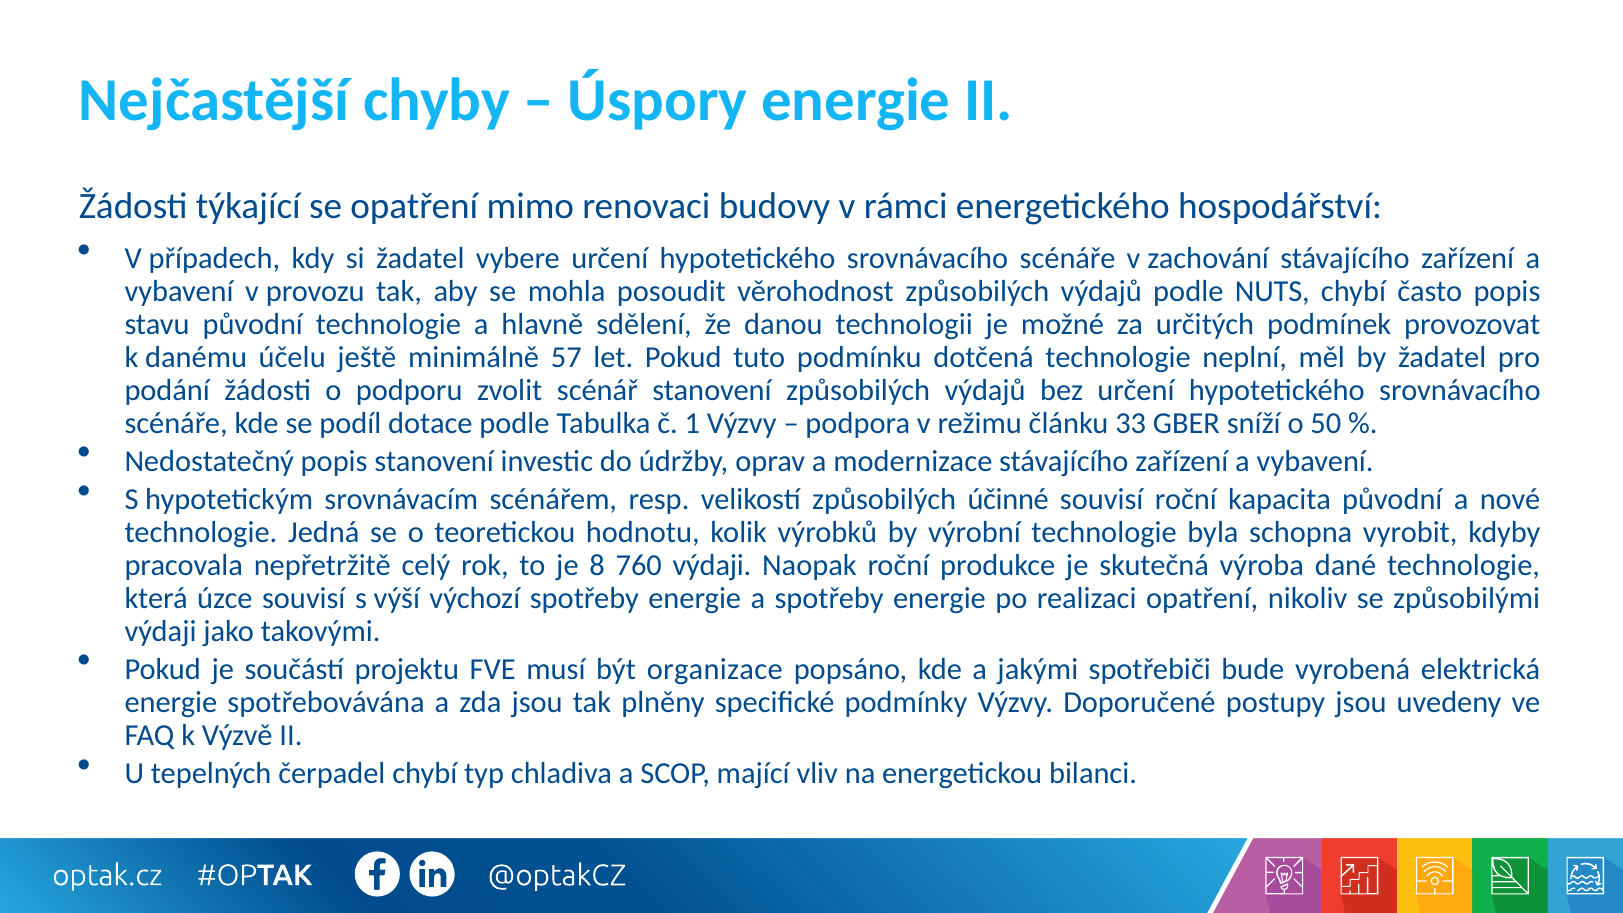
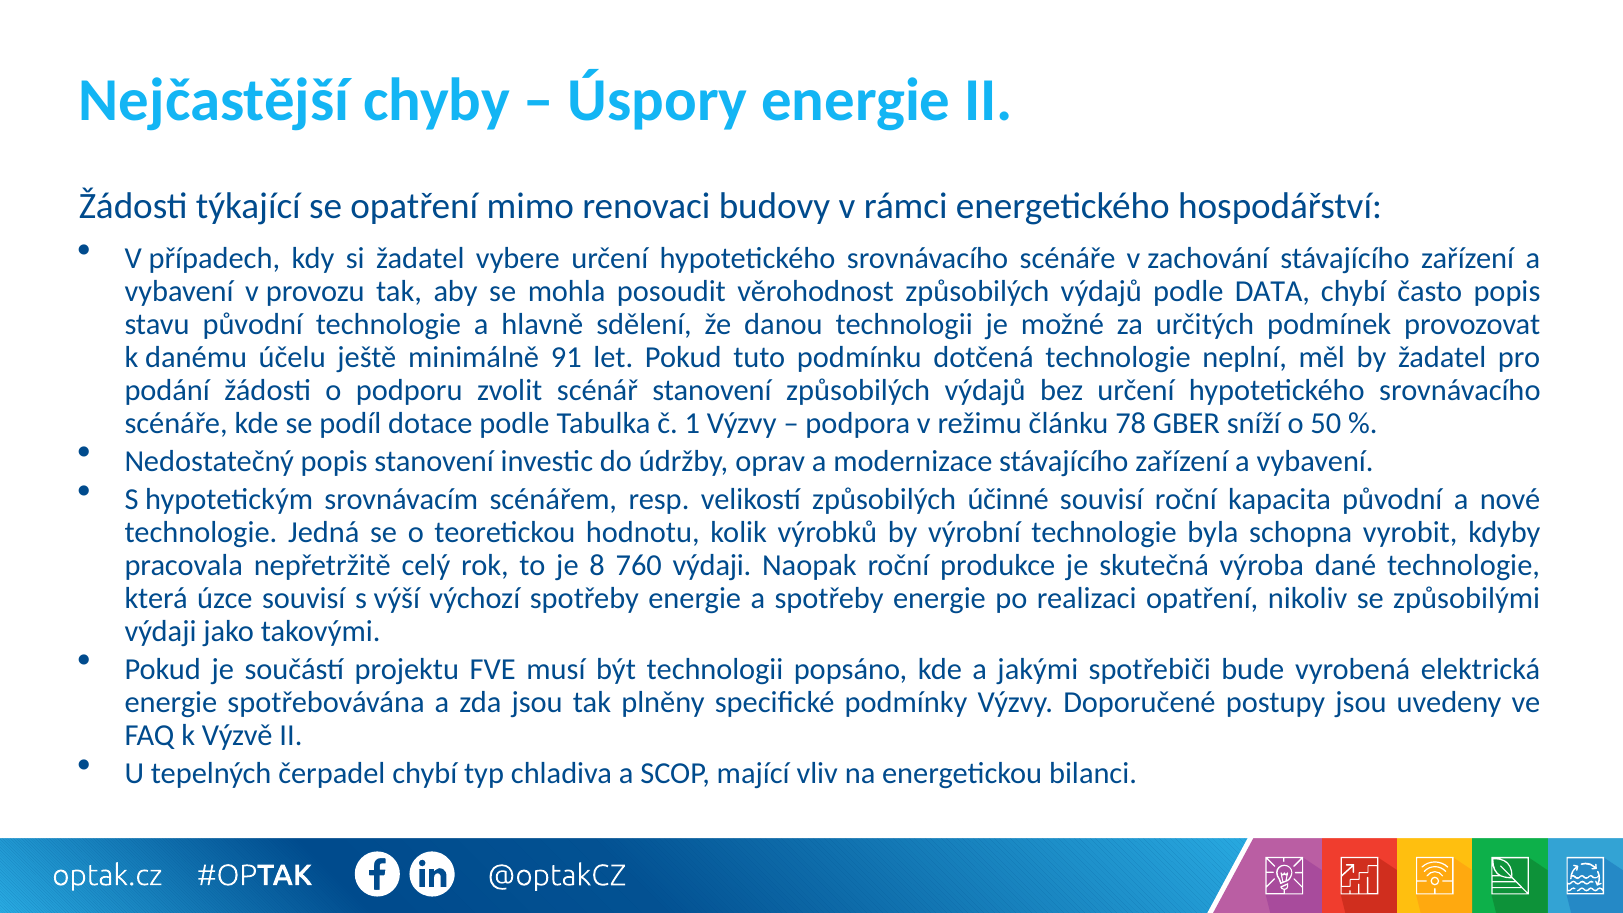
NUTS: NUTS -> DATA (1272, 292)
57: 57 -> 91 (566, 357)
33: 33 -> 78 (1131, 423)
být organizace: organizace -> technologii (715, 670)
